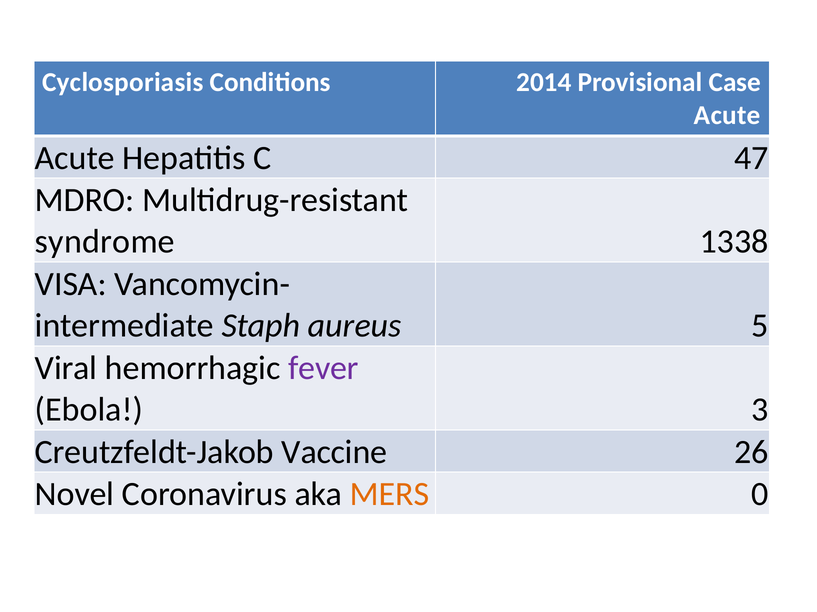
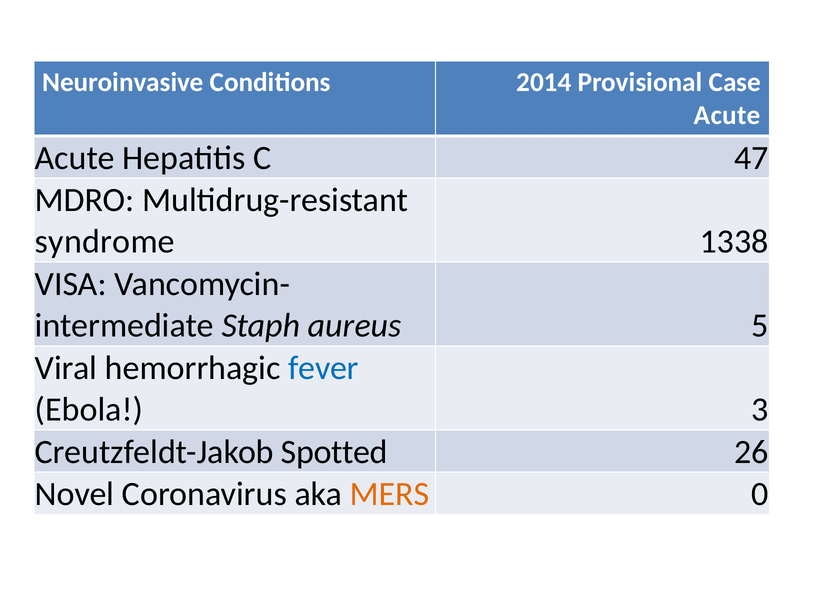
Cyclosporiasis: Cyclosporiasis -> Neuroinvasive (123, 82)
fever colour: purple -> blue (323, 368)
Vaccine: Vaccine -> Spotted (334, 452)
